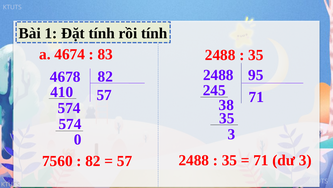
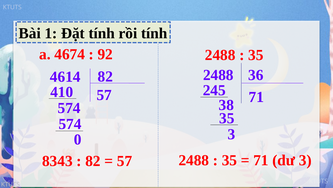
83: 83 -> 92 (105, 54)
95: 95 -> 36 (256, 75)
4678: 4678 -> 4614 (65, 77)
7560: 7560 -> 8343 (57, 160)
